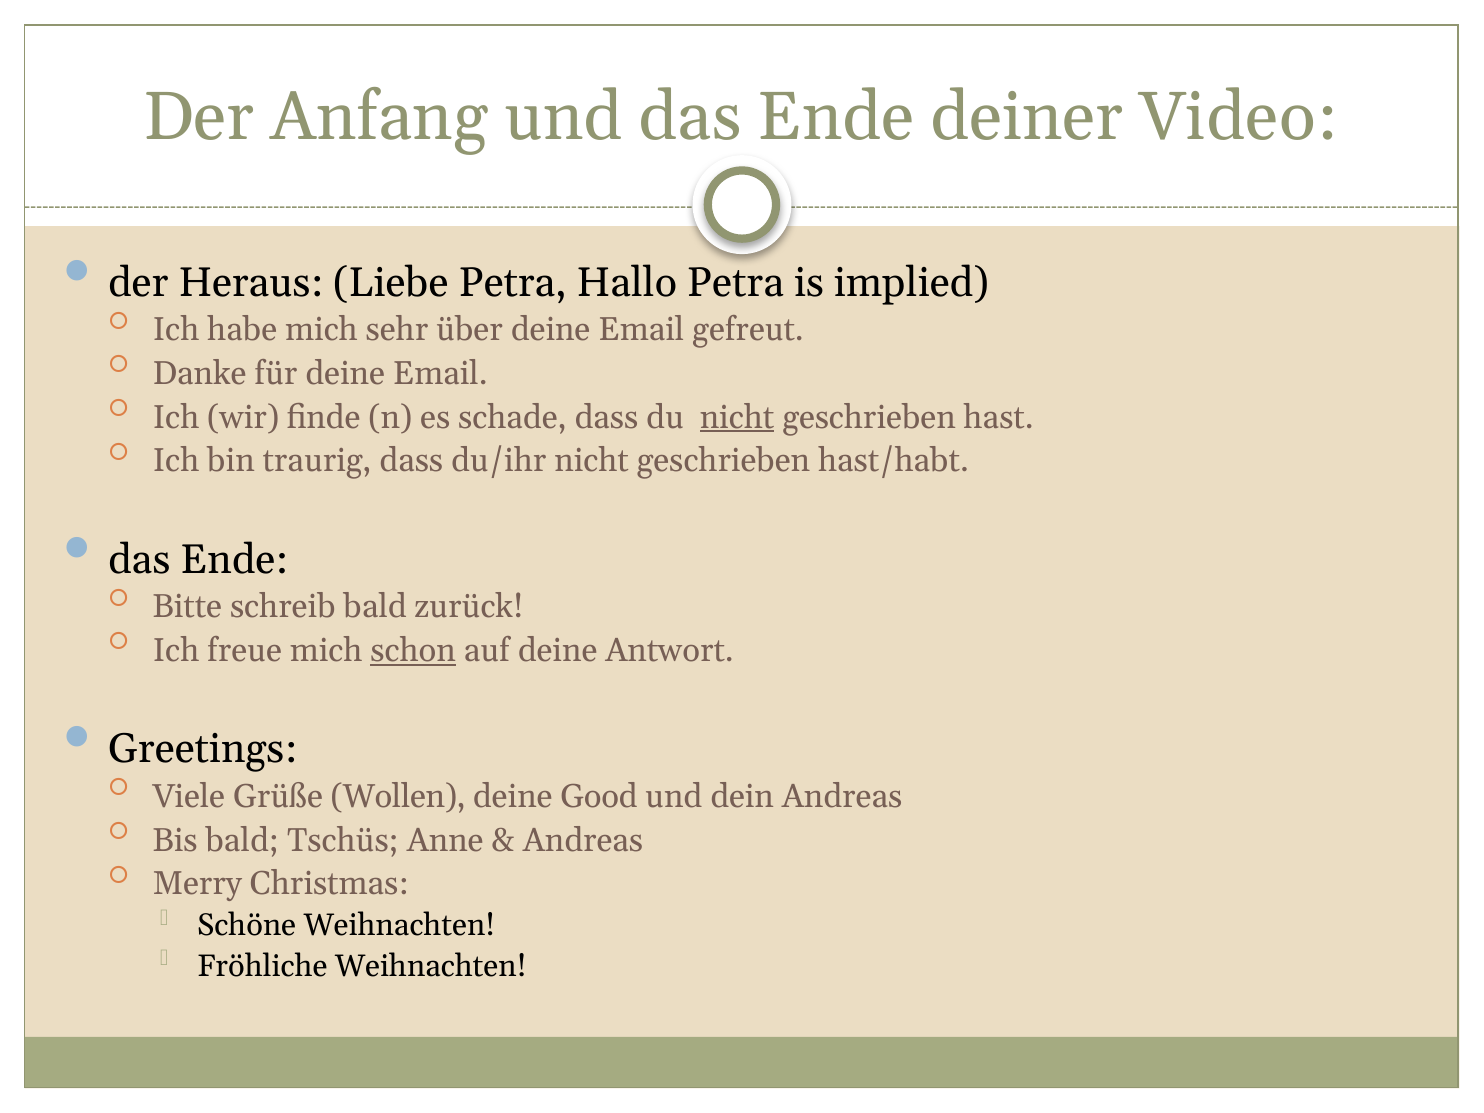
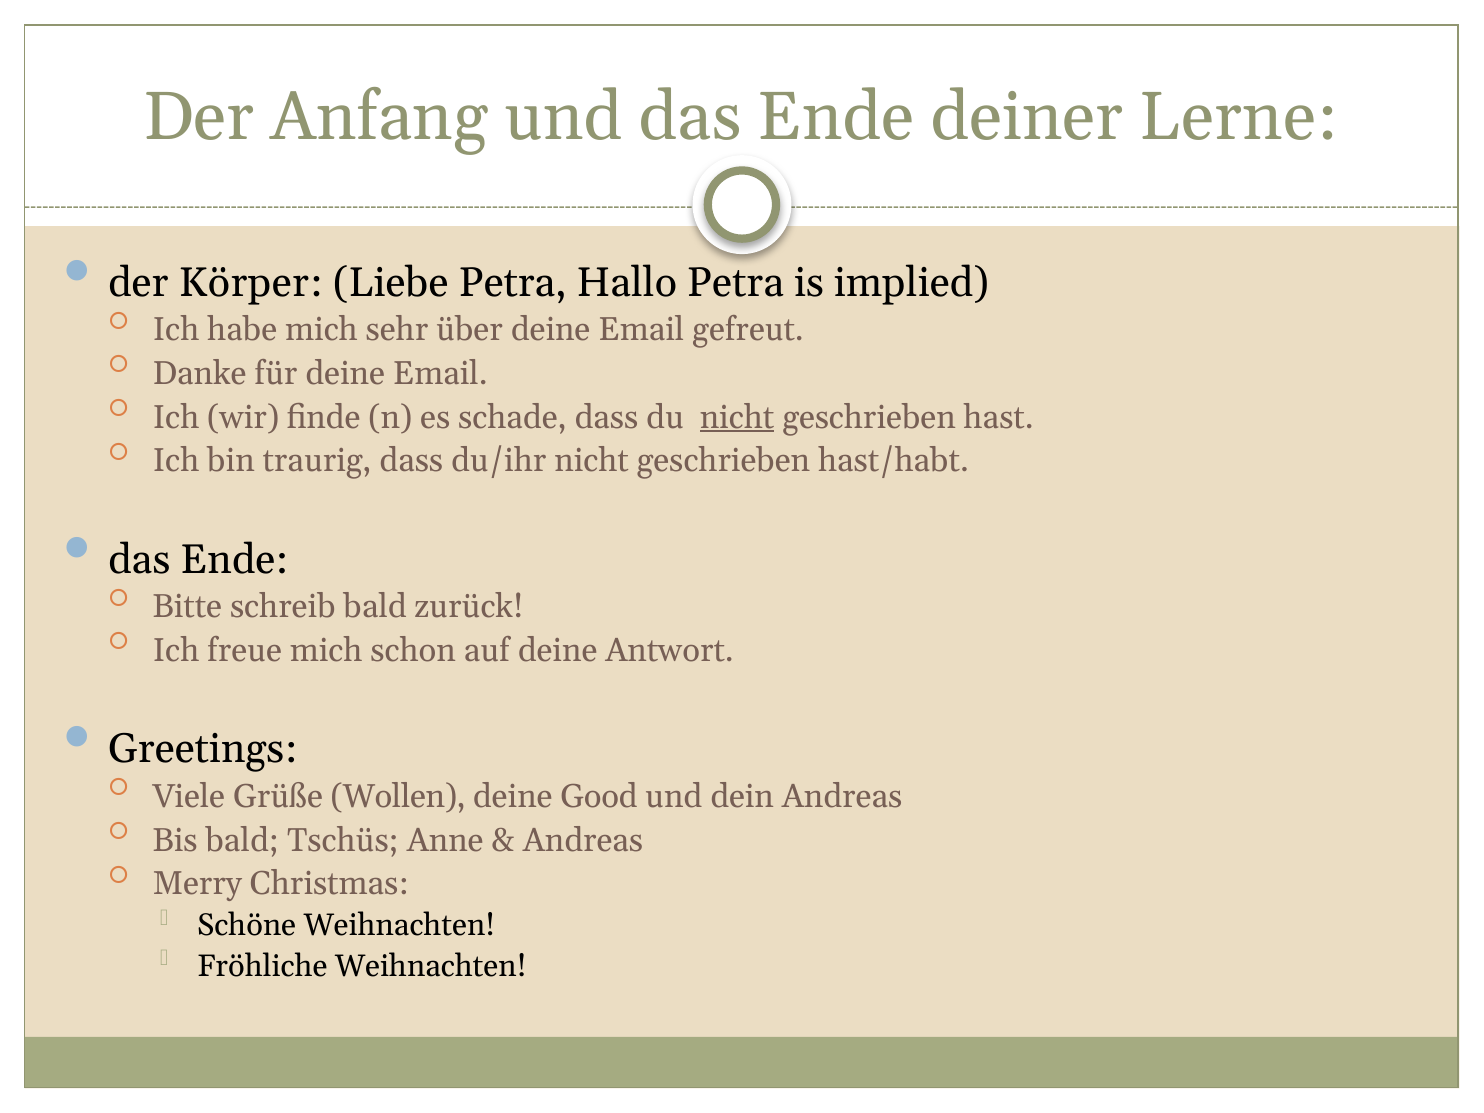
Video: Video -> Lerne (1239, 117)
Heraus: Heraus -> Körper (251, 283)
schon underline: present -> none (413, 651)
